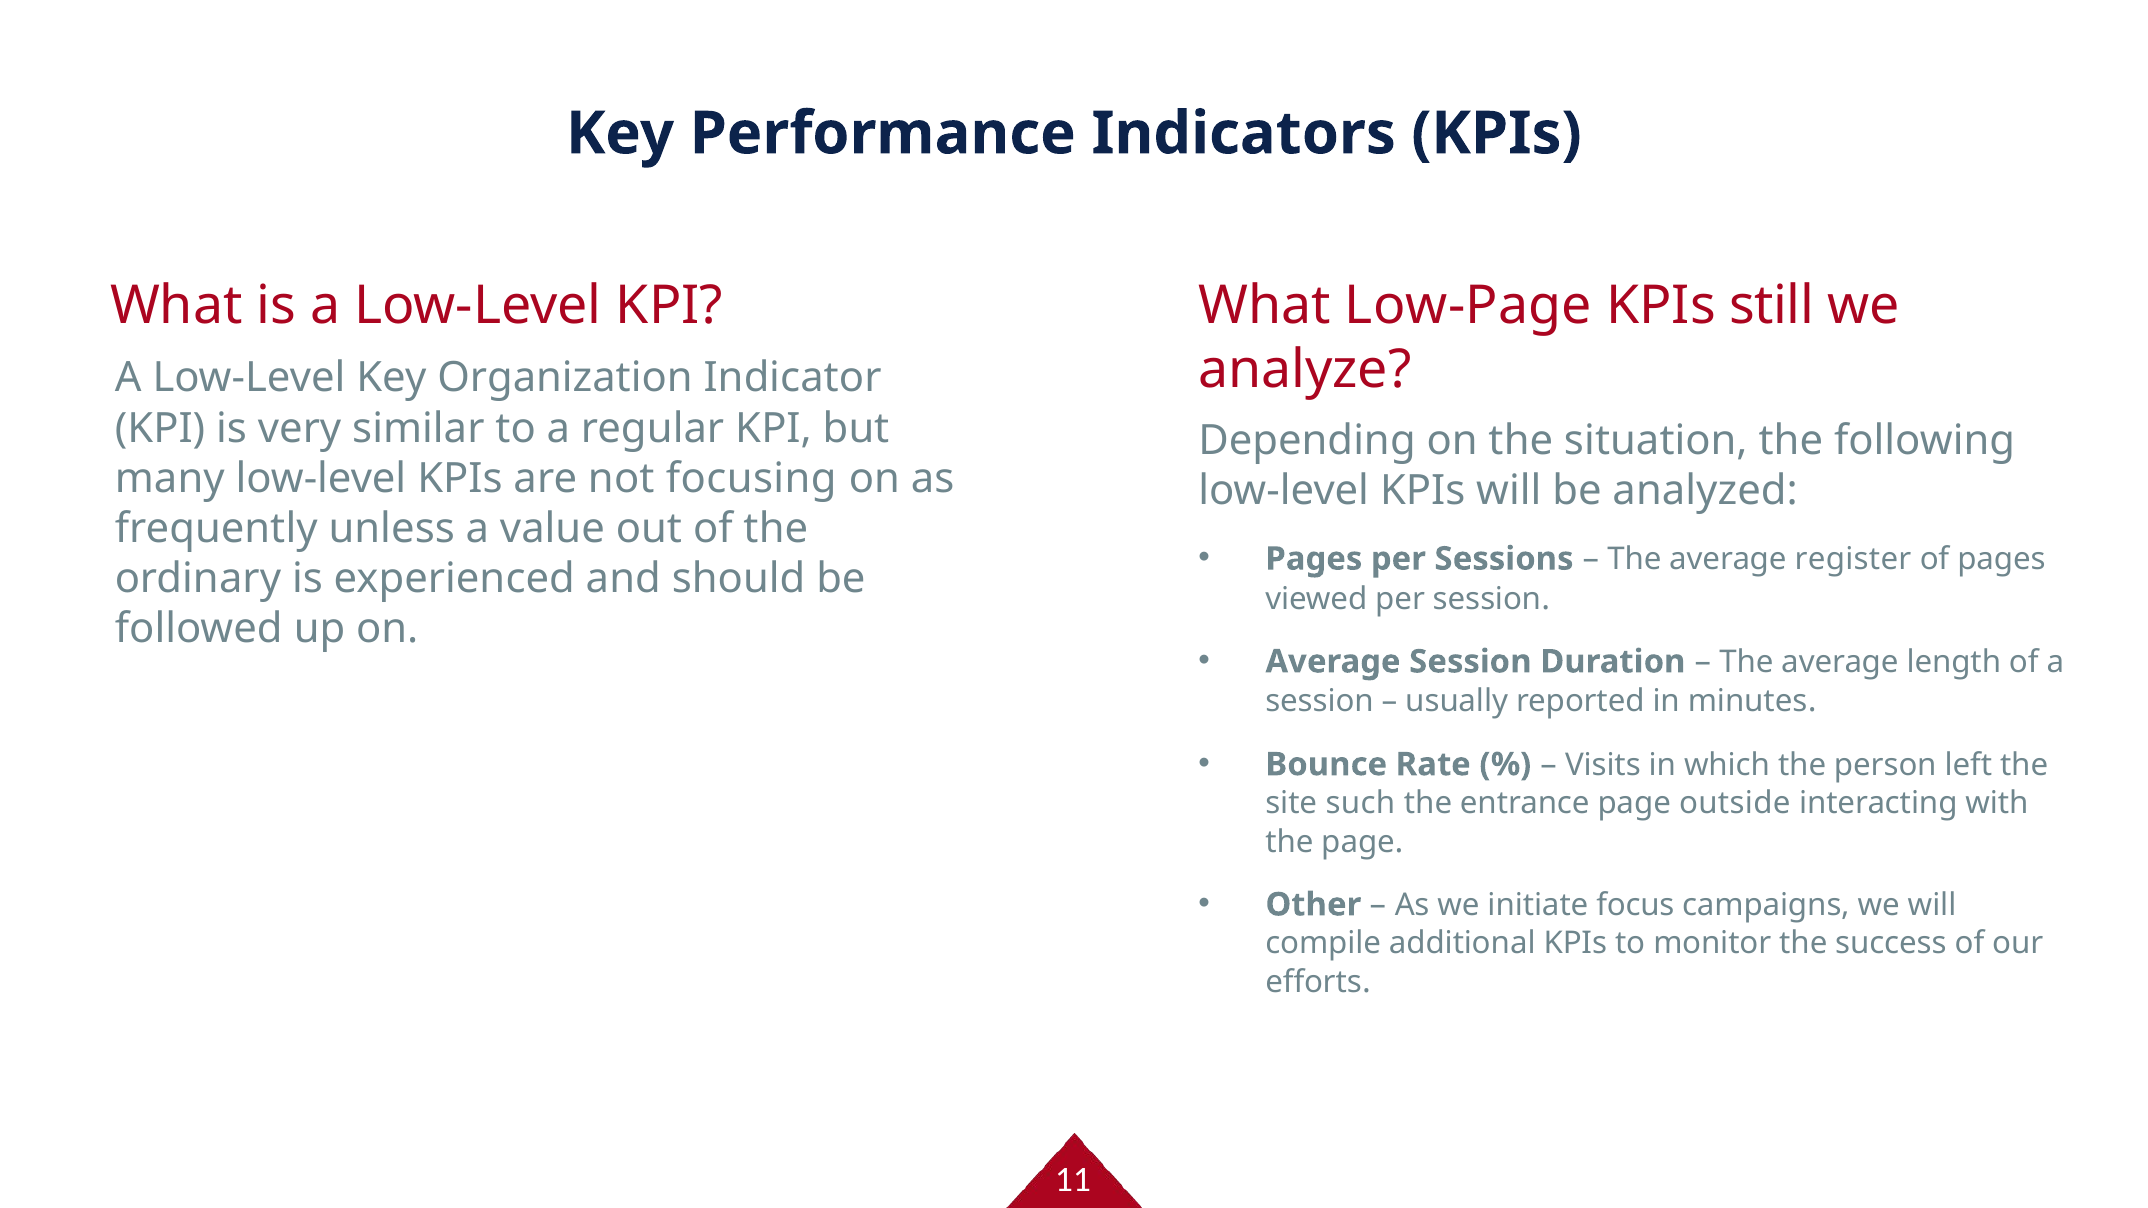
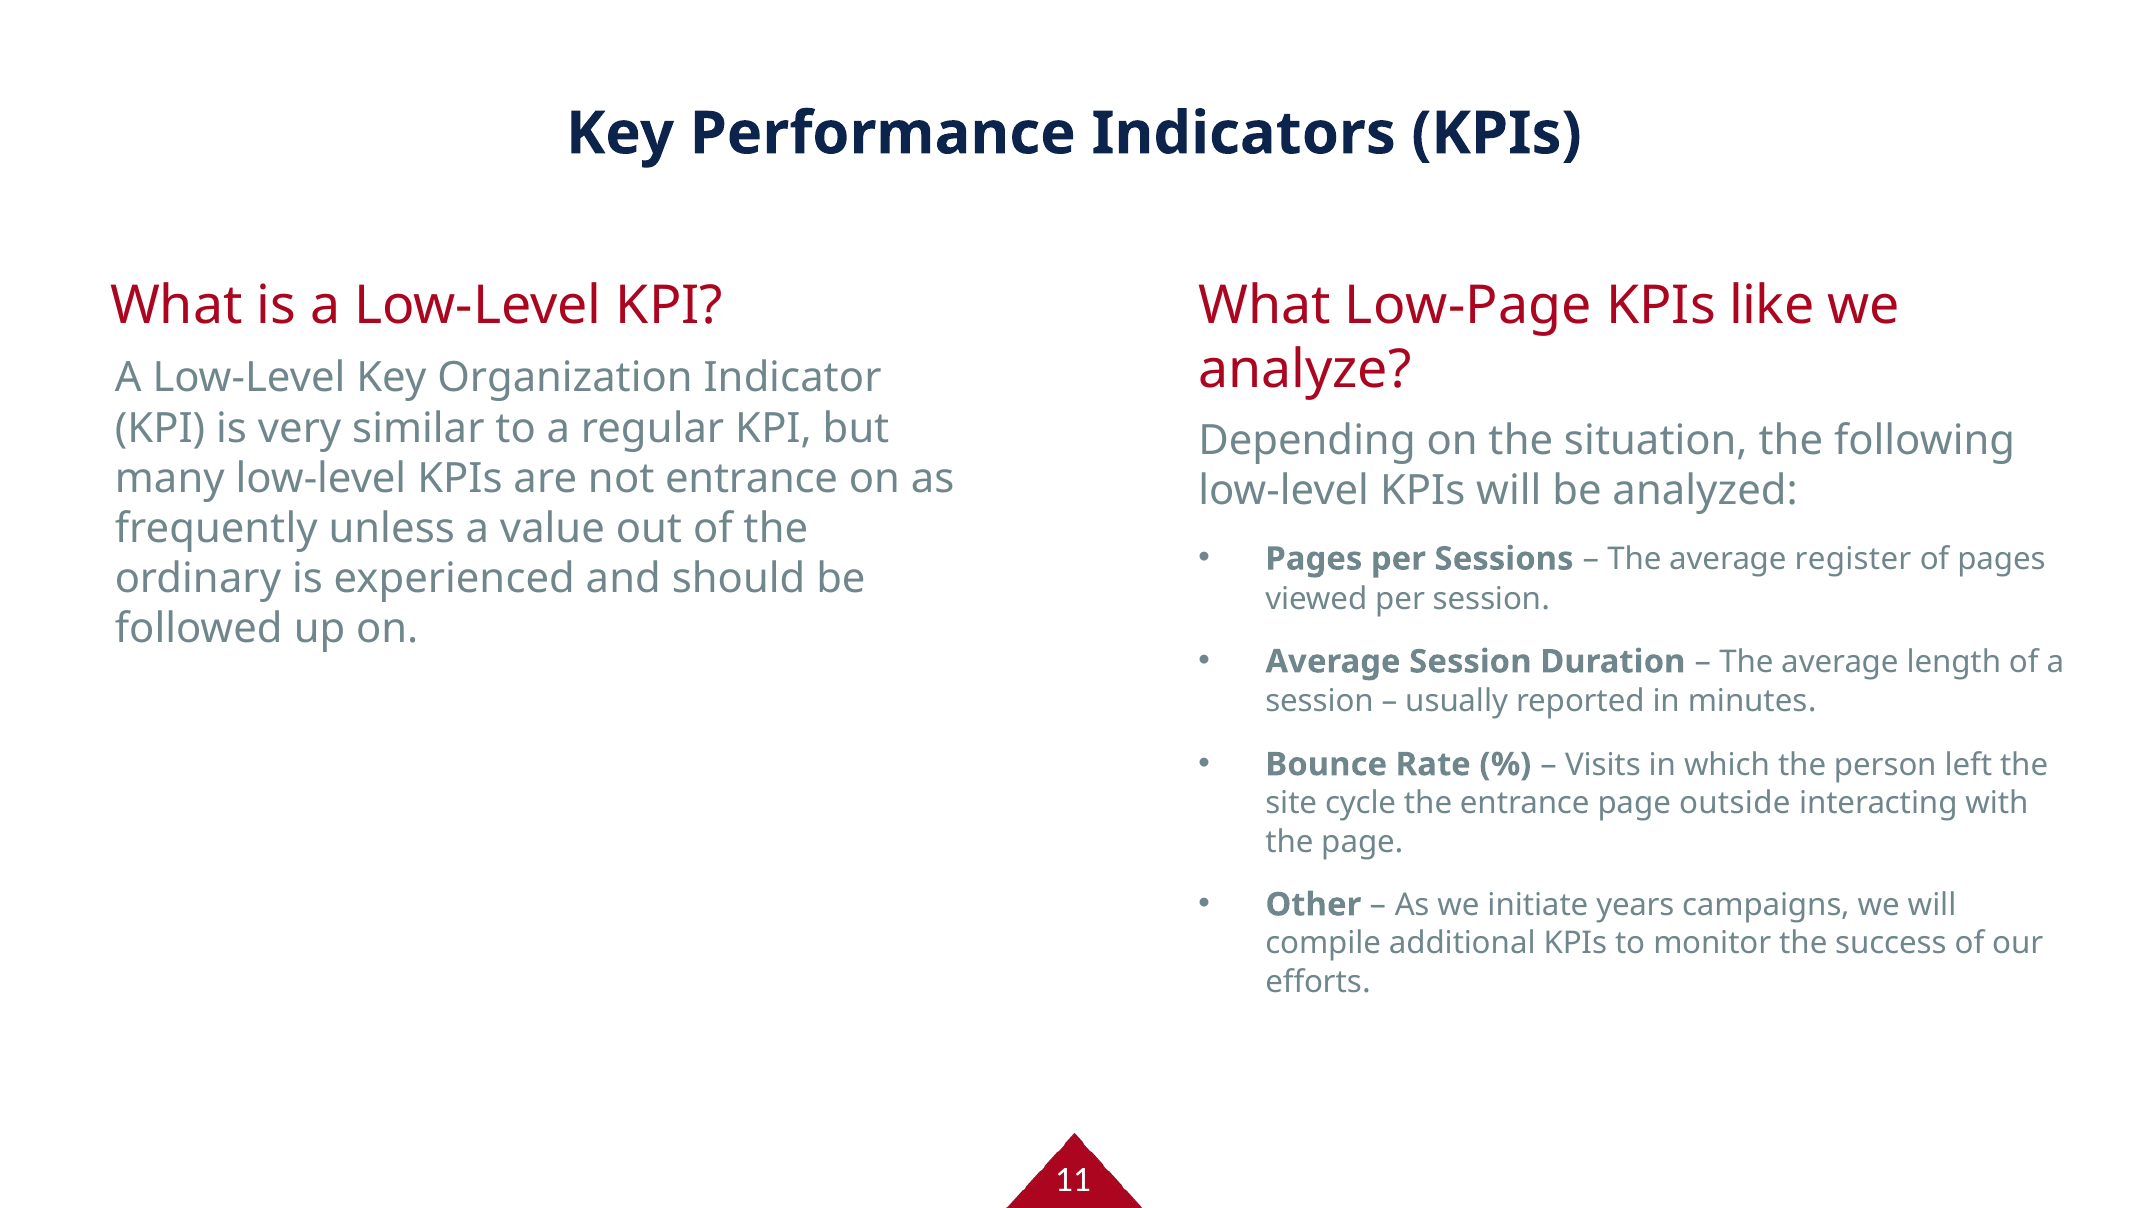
still: still -> like (1772, 306)
not focusing: focusing -> entrance (752, 479)
such: such -> cycle (1361, 803)
focus: focus -> years (1635, 905)
